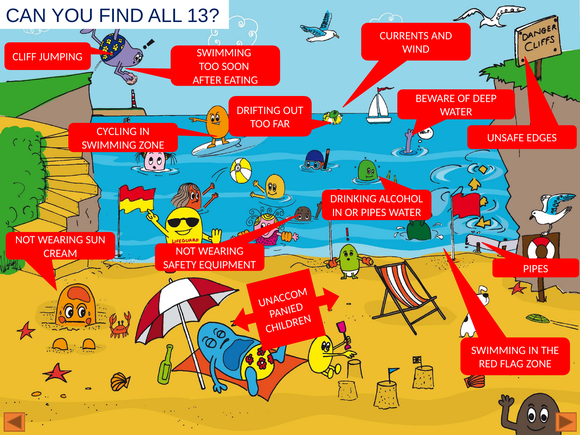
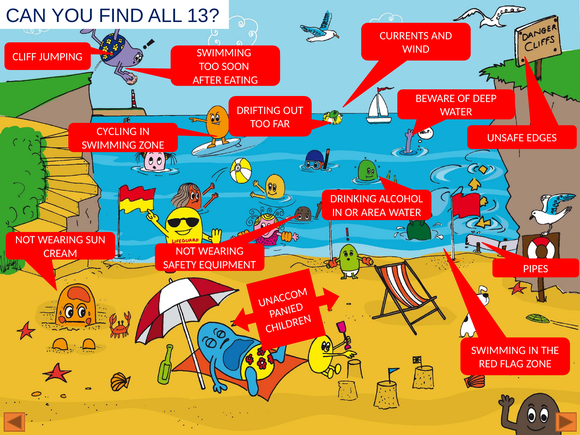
OR PIPES: PIPES -> AREA (374, 212)
